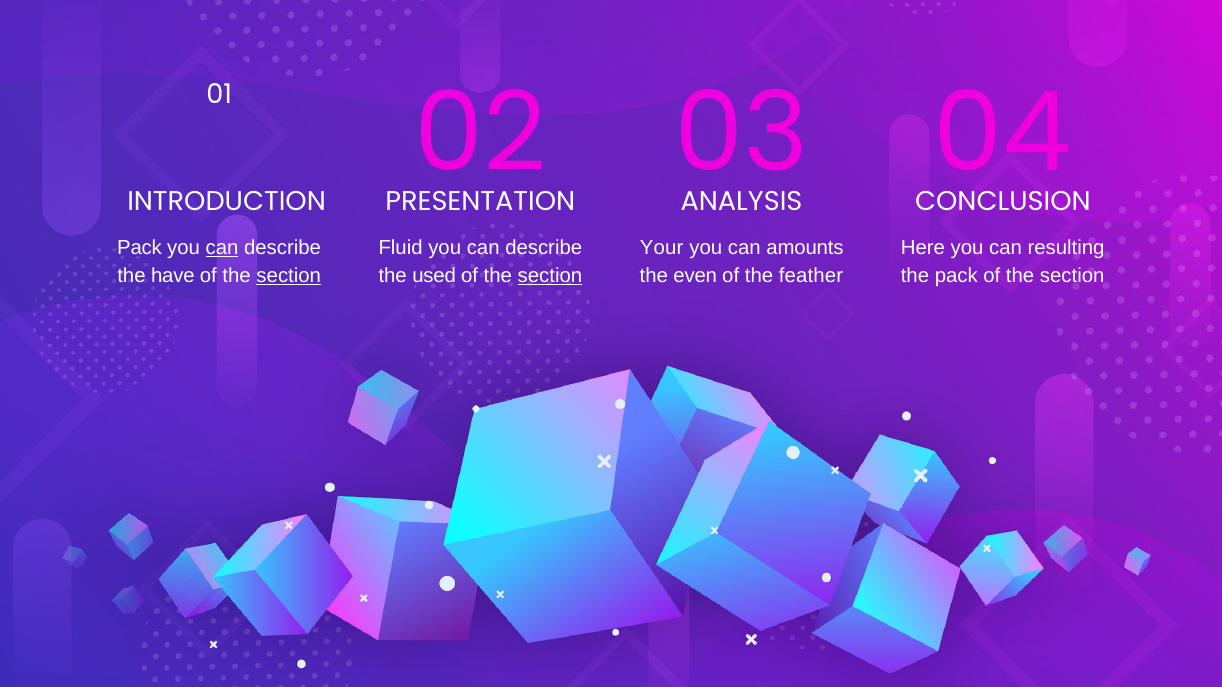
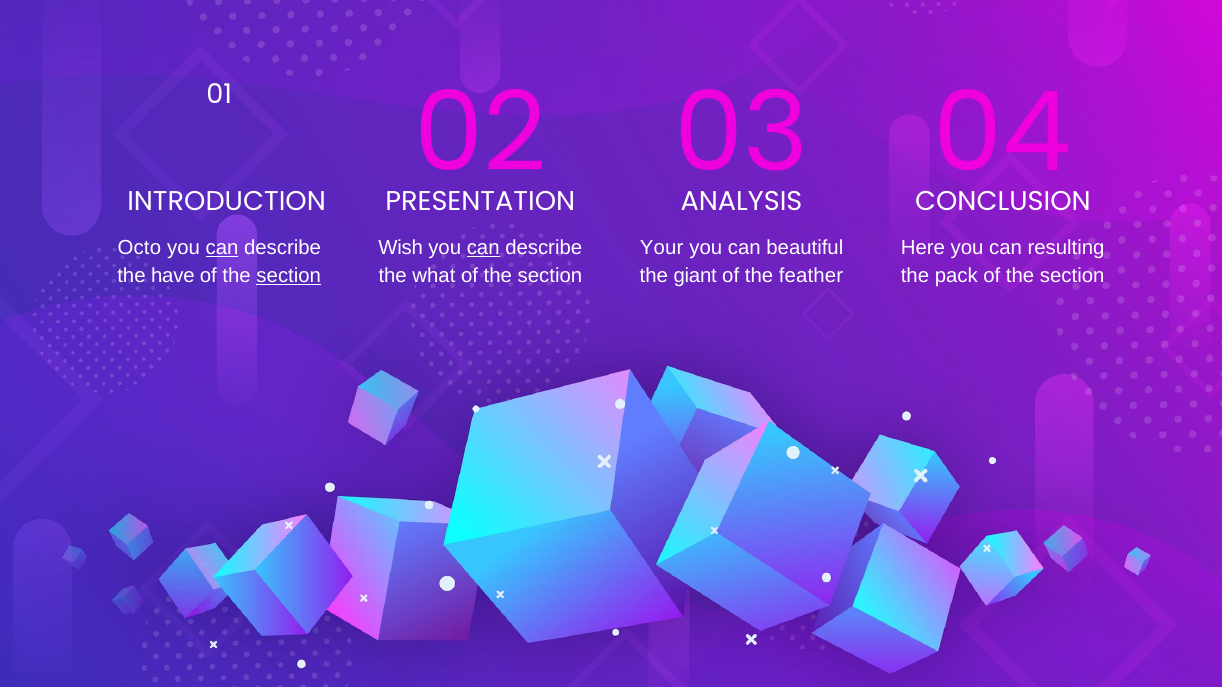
Pack: Pack -> Octo (139, 248)
Fluid: Fluid -> Wish (401, 248)
can underline: none -> present (483, 248)
amounts: amounts -> beautiful (805, 248)
used: used -> what (434, 276)
section underline: present -> none (550, 276)
even: even -> giant (695, 276)
